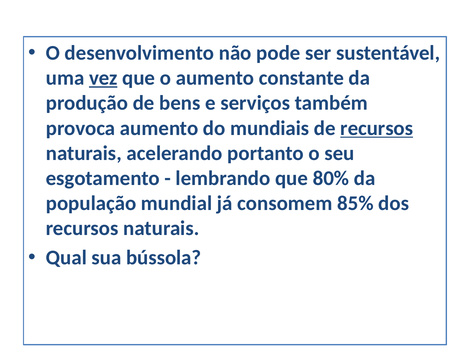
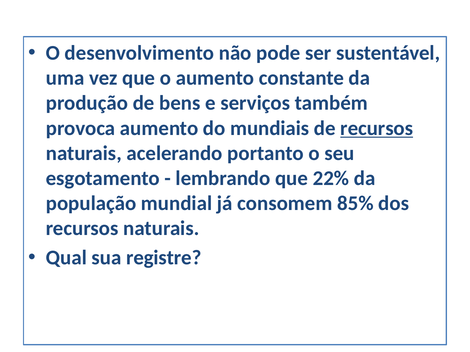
vez underline: present -> none (103, 78)
80%: 80% -> 22% (331, 179)
bússola: bússola -> registre (164, 258)
